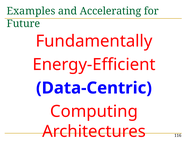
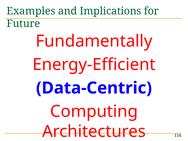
Accelerating: Accelerating -> Implications (111, 11)
